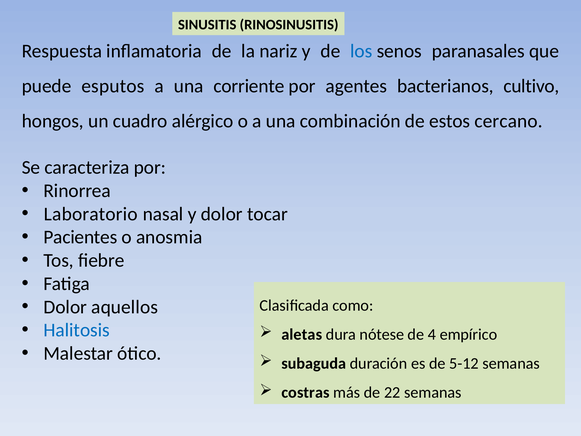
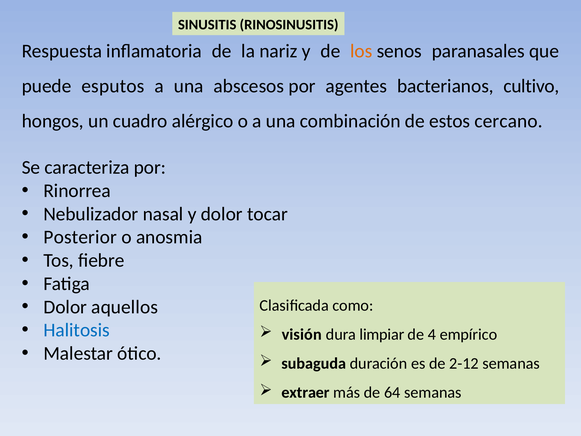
los colour: blue -> orange (361, 51)
corriente: corriente -> abscesos (249, 86)
Laboratorio: Laboratorio -> Nebulizador (91, 214)
Pacientes: Pacientes -> Posterior (80, 237)
aletas: aletas -> visión (302, 334)
nótese: nótese -> limpiar (382, 334)
5-12: 5-12 -> 2-12 (464, 363)
costras: costras -> extraer (306, 392)
22: 22 -> 64 (392, 392)
